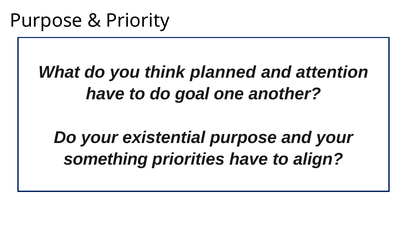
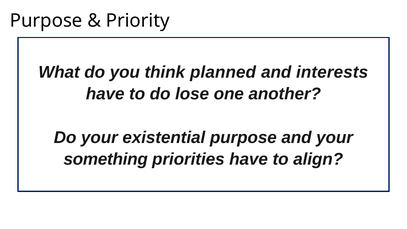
attention: attention -> interests (332, 72)
goal: goal -> lose (192, 94)
